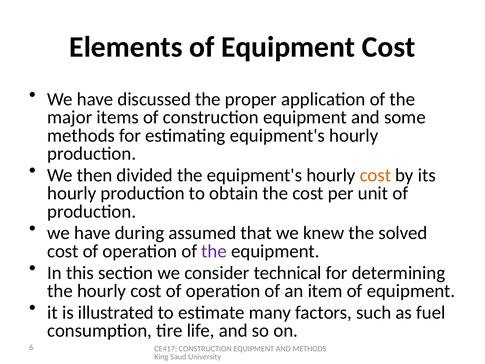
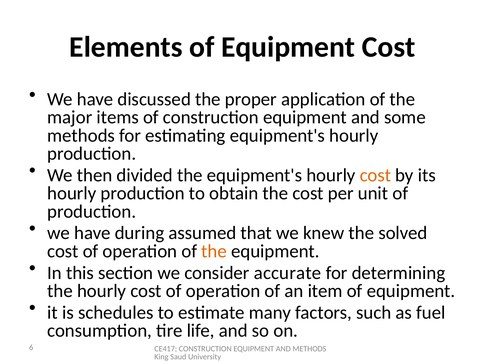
the colour: purple -> orange (214, 251)
technical: technical -> accurate (288, 273)
illustrated: illustrated -> schedules (116, 312)
